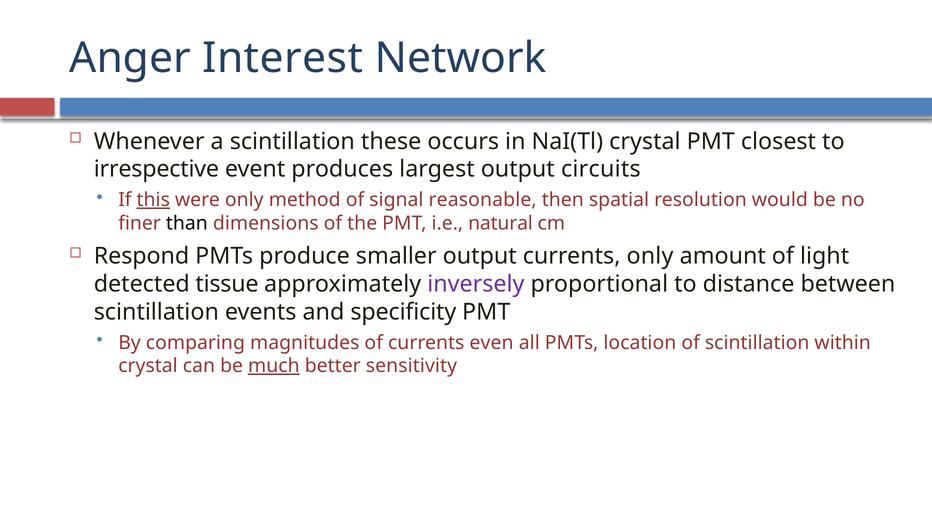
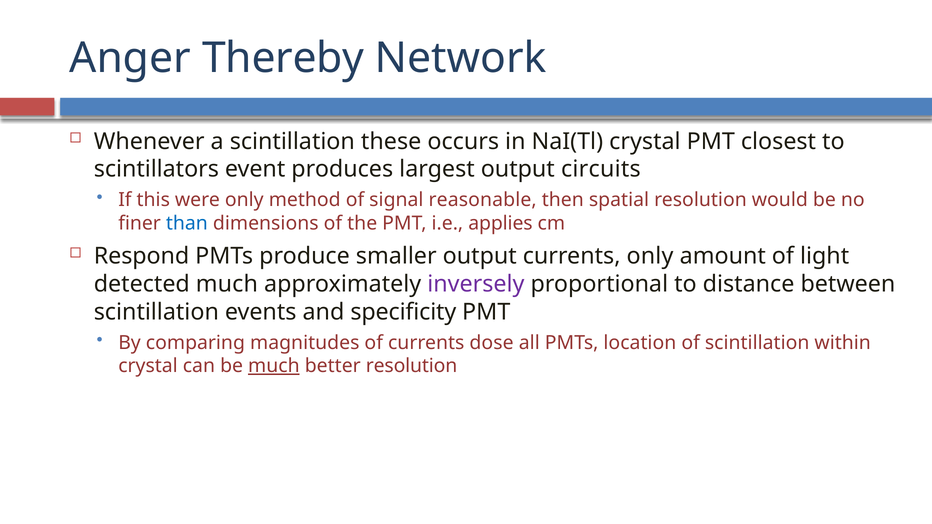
Interest: Interest -> Thereby (283, 58)
irrespective: irrespective -> scintillators (156, 169)
this underline: present -> none (153, 200)
than colour: black -> blue (187, 223)
natural: natural -> applies (500, 223)
detected tissue: tissue -> much (227, 284)
even: even -> dose (492, 343)
better sensitivity: sensitivity -> resolution (412, 366)
